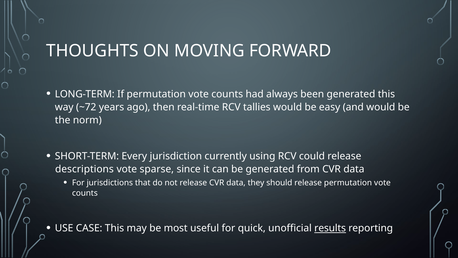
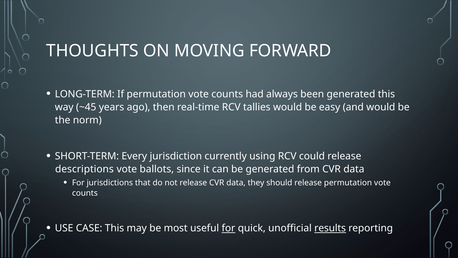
~72: ~72 -> ~45 (86, 107)
sparse: sparse -> ballots (157, 169)
for underline: none -> present (228, 228)
